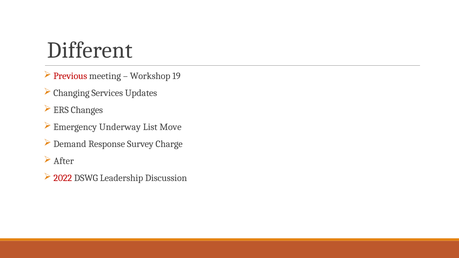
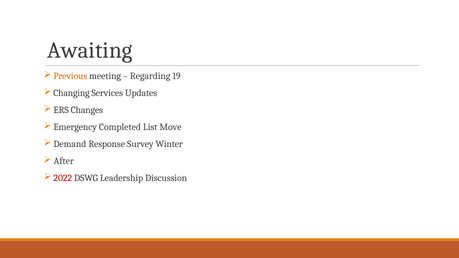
Different: Different -> Awaiting (90, 50)
Previous colour: red -> orange (70, 76)
Workshop: Workshop -> Regarding (150, 76)
Underway: Underway -> Completed (120, 127)
Charge: Charge -> Winter (169, 144)
